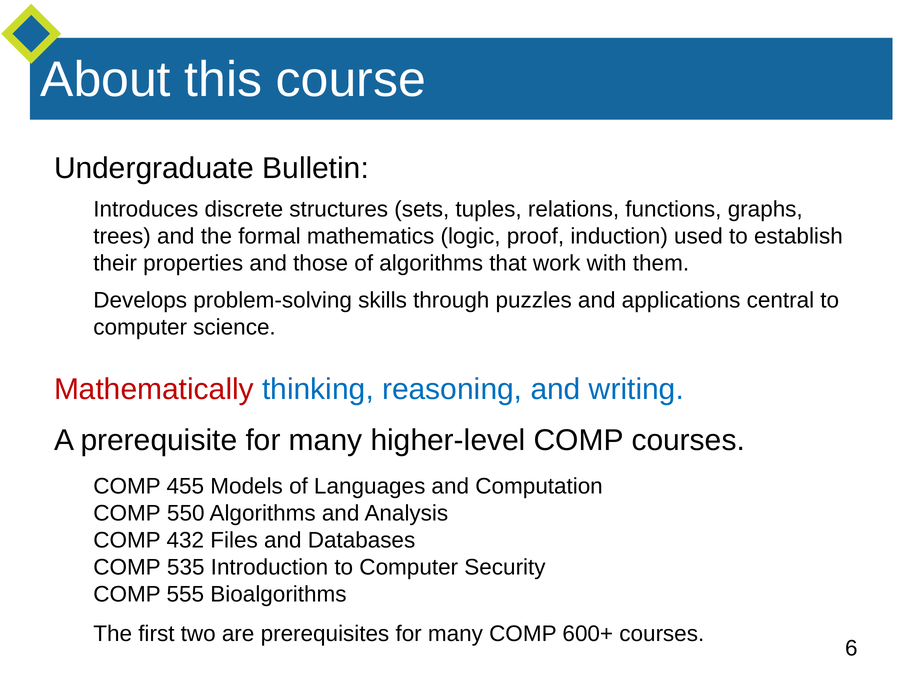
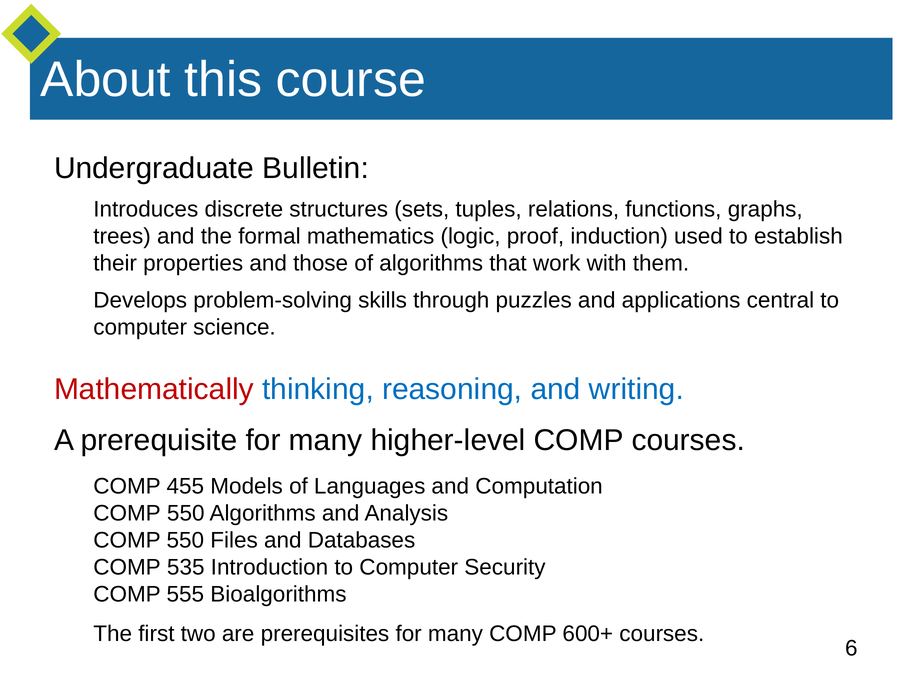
432: 432 -> 550 (185, 540)
